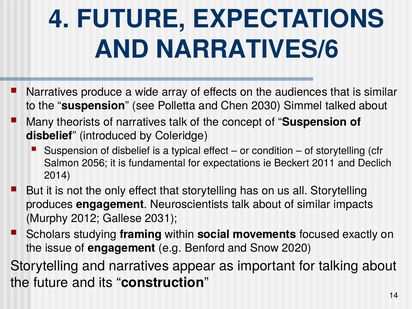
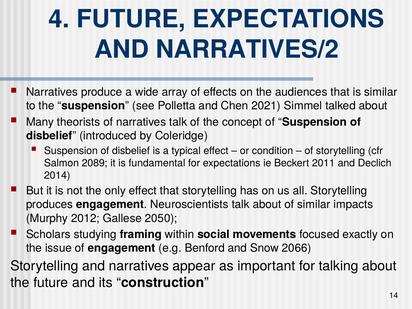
NARRATIVES/6: NARRATIVES/6 -> NARRATIVES/2 (247, 50)
2030: 2030 -> 2021 (266, 106)
2056: 2056 -> 2089 (95, 163)
2031: 2031 -> 2050 (161, 218)
2020: 2020 -> 2066 (297, 248)
